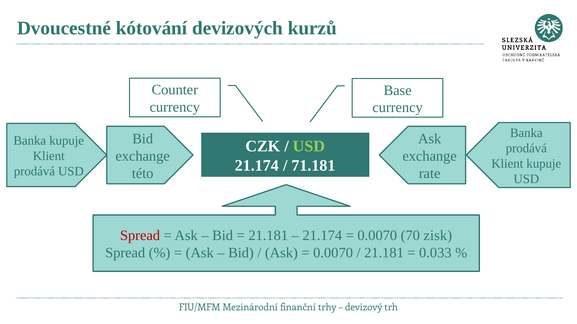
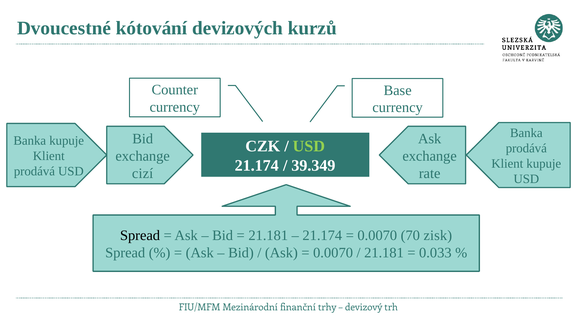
71.181: 71.181 -> 39.349 (314, 166)
této: této -> cizí (143, 174)
Spread colour: red -> black (140, 236)
